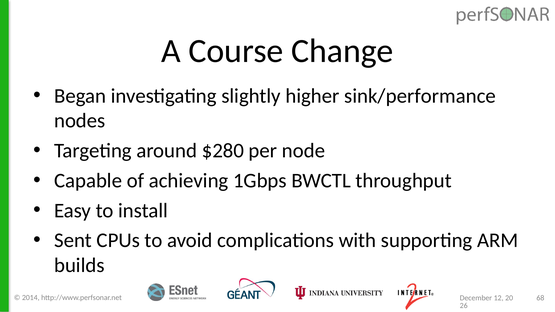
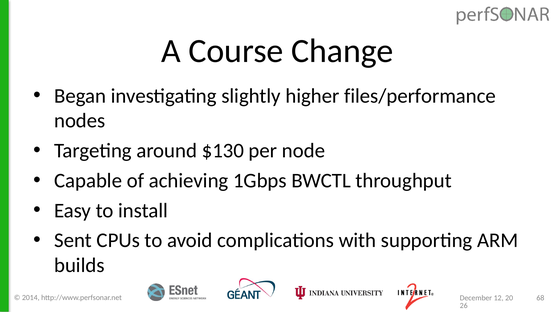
sink/performance: sink/performance -> files/performance (420, 96)
$280: $280 -> $130 (223, 151)
